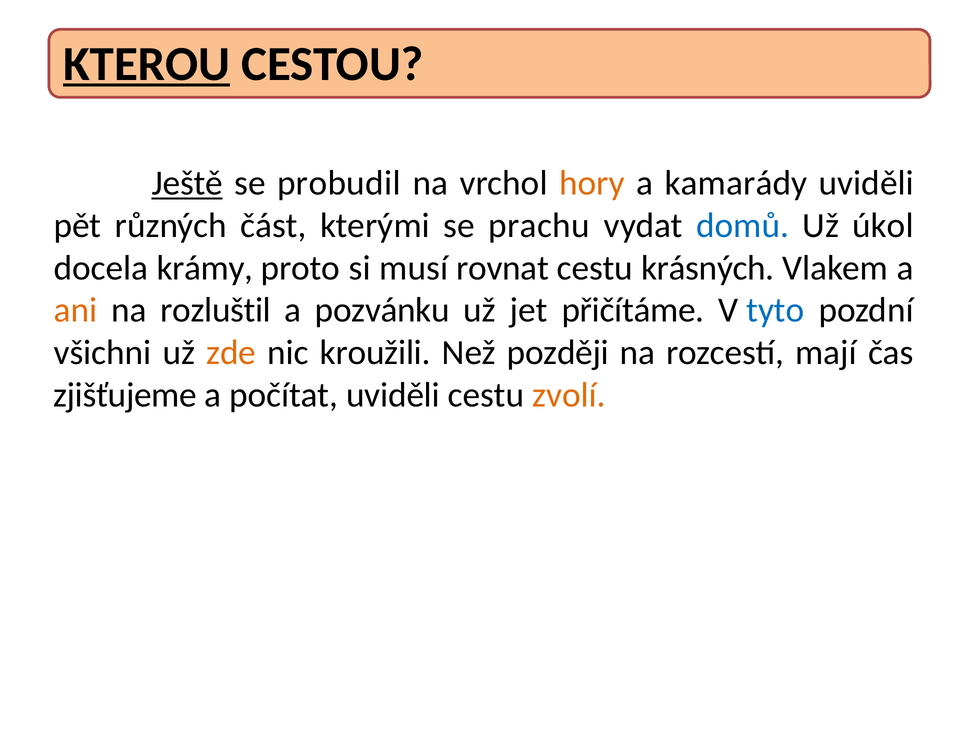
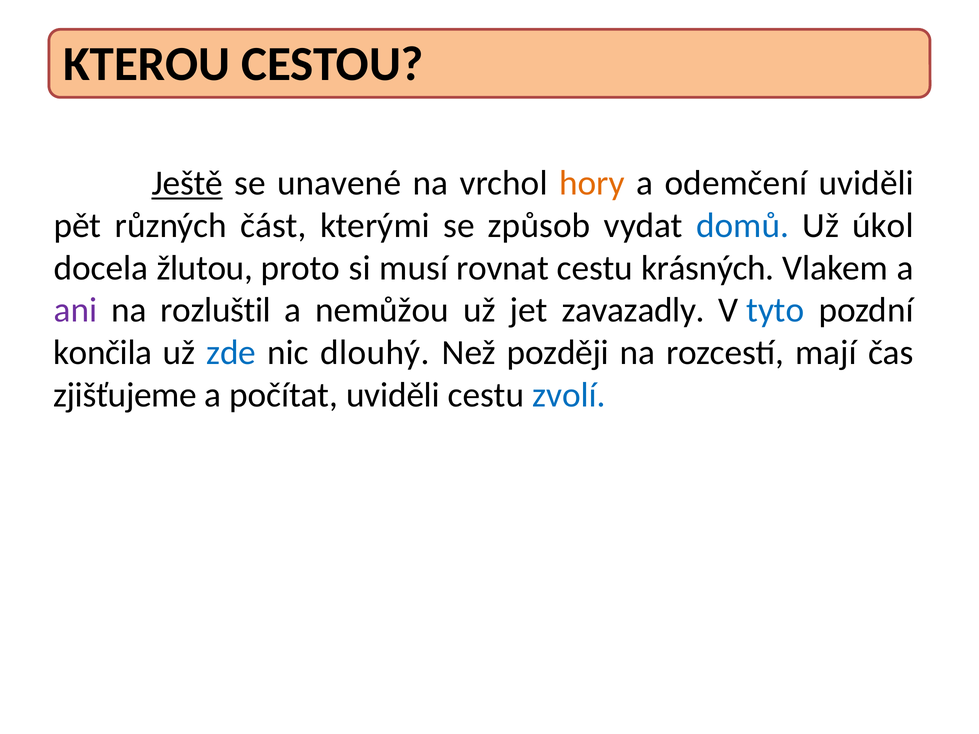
KTEROU underline: present -> none (147, 64)
probudil: probudil -> unavené (339, 183)
kamarády: kamarády -> odemčení (736, 183)
prachu: prachu -> způsob (539, 226)
krámy: krámy -> žlutou (205, 268)
ani colour: orange -> purple (75, 310)
pozvánku: pozvánku -> nemůžou (382, 310)
přičítáme: přičítáme -> zavazadly (633, 310)
všichni: všichni -> končila (103, 353)
zde colour: orange -> blue (231, 353)
kroužili: kroužili -> dlouhý (375, 353)
zvolí colour: orange -> blue (569, 395)
